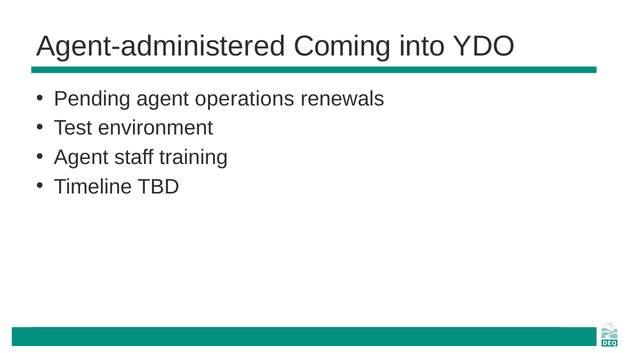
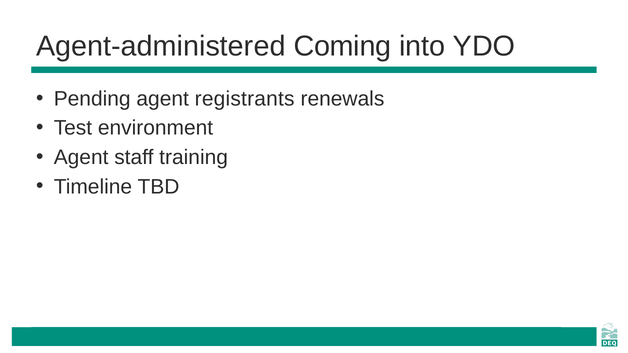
operations: operations -> registrants (245, 99)
